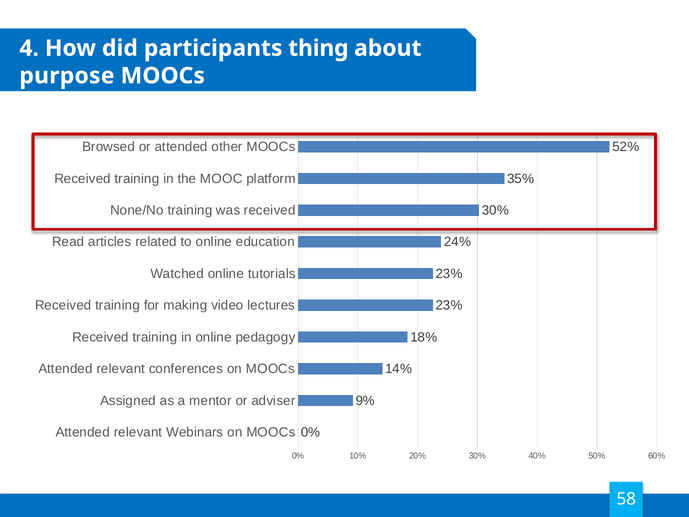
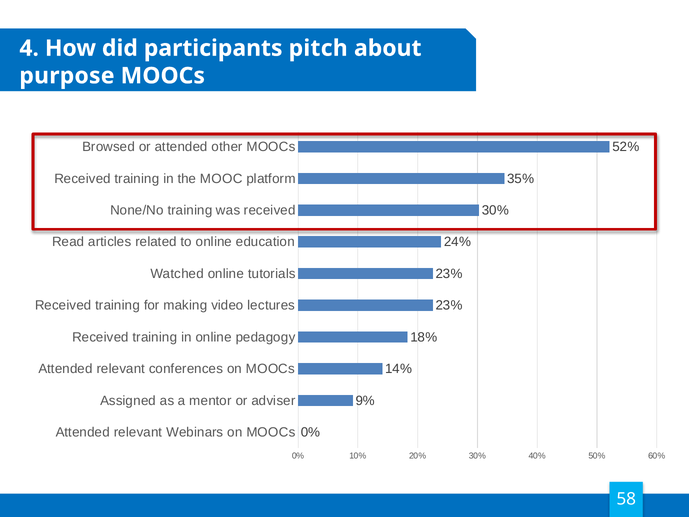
thing: thing -> pitch (318, 48)
